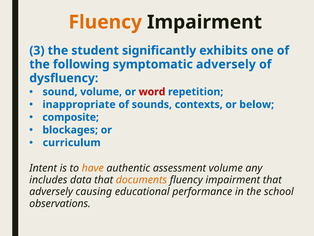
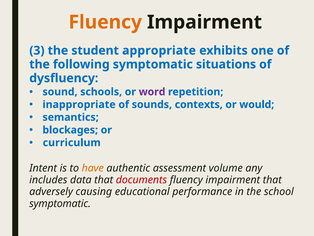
significantly: significantly -> appropriate (159, 50)
symptomatic adversely: adversely -> situations (226, 64)
sound volume: volume -> schools (101, 92)
word colour: red -> purple (152, 92)
below: below -> would (257, 104)
composite: composite -> semantics (71, 117)
documents colour: orange -> red (141, 180)
observations: observations -> symptomatic (60, 203)
